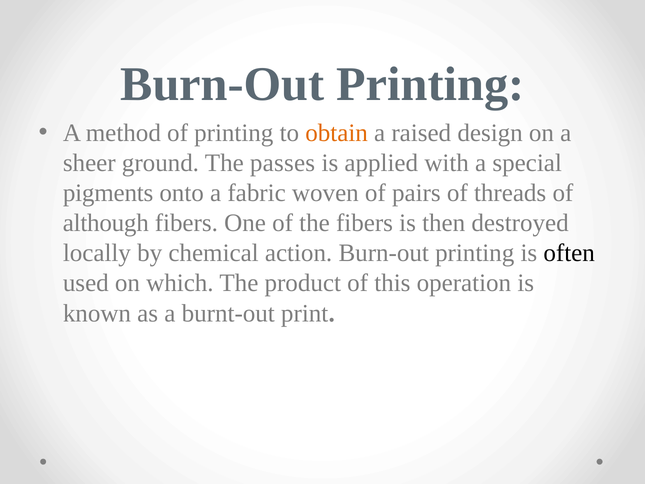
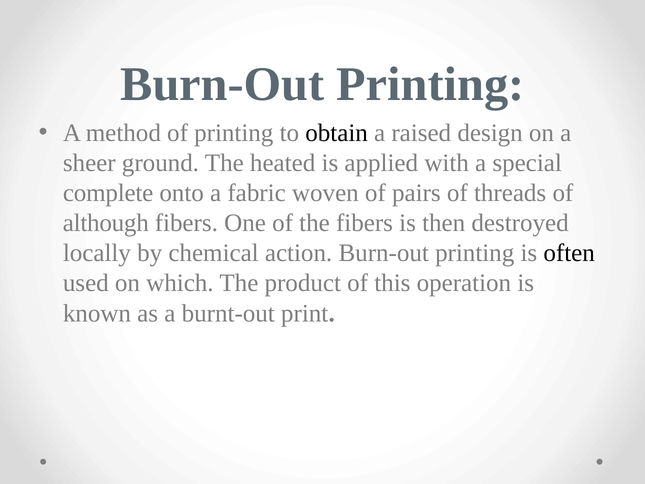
obtain colour: orange -> black (337, 133)
passes: passes -> heated (283, 163)
pigments: pigments -> complete (108, 193)
